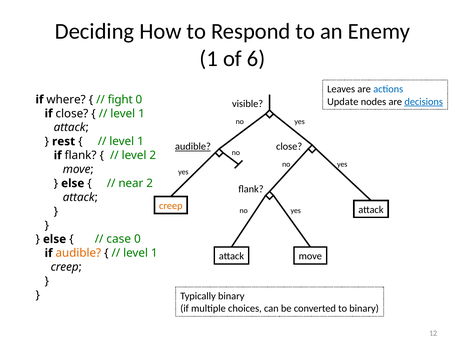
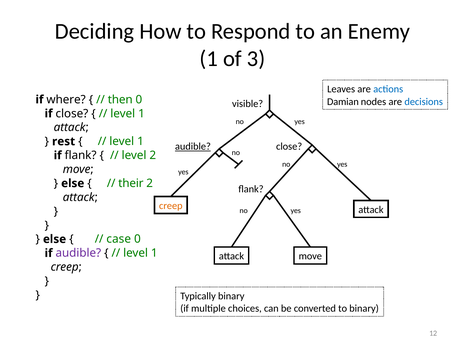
6: 6 -> 3 (256, 59)
Update: Update -> Damian (343, 102)
decisions underline: present -> none (424, 102)
fight: fight -> then (120, 99)
near: near -> their (131, 183)
audible colour: orange -> purple (78, 253)
